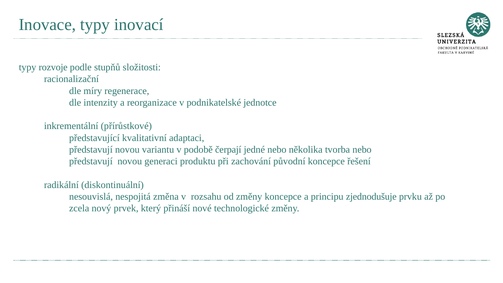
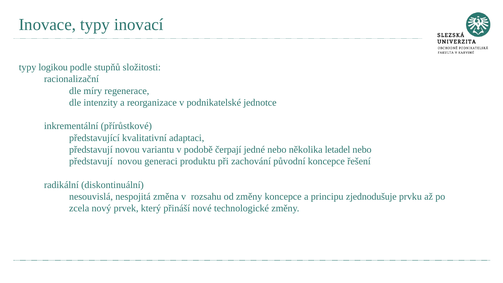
rozvoje: rozvoje -> logikou (53, 67)
tvorba: tvorba -> letadel (338, 150)
